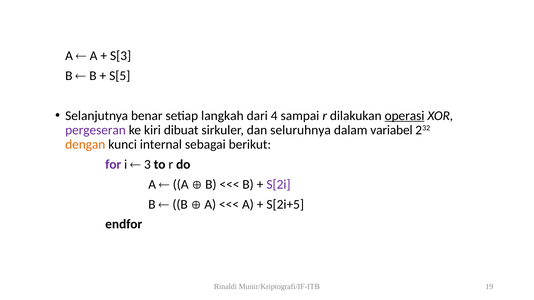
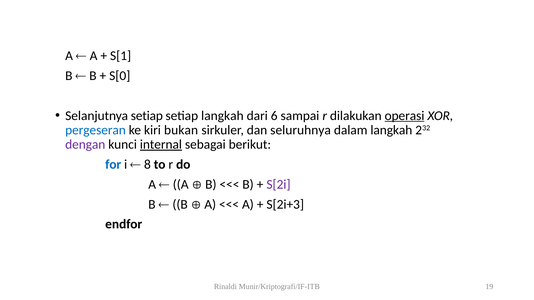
S[3: S[3 -> S[1 (121, 56)
S[5: S[5 -> S[0 (120, 76)
Selanjutnya benar: benar -> setiap (147, 116)
4: 4 -> 6 (274, 116)
pergeseran colour: purple -> blue (95, 130)
dibuat: dibuat -> bukan (181, 130)
dalam variabel: variabel -> langkah (391, 130)
dengan colour: orange -> purple (85, 145)
internal underline: none -> present (161, 145)
for colour: purple -> blue (113, 165)
3: 3 -> 8 (147, 165)
S[2i+5: S[2i+5 -> S[2i+3 (285, 205)
